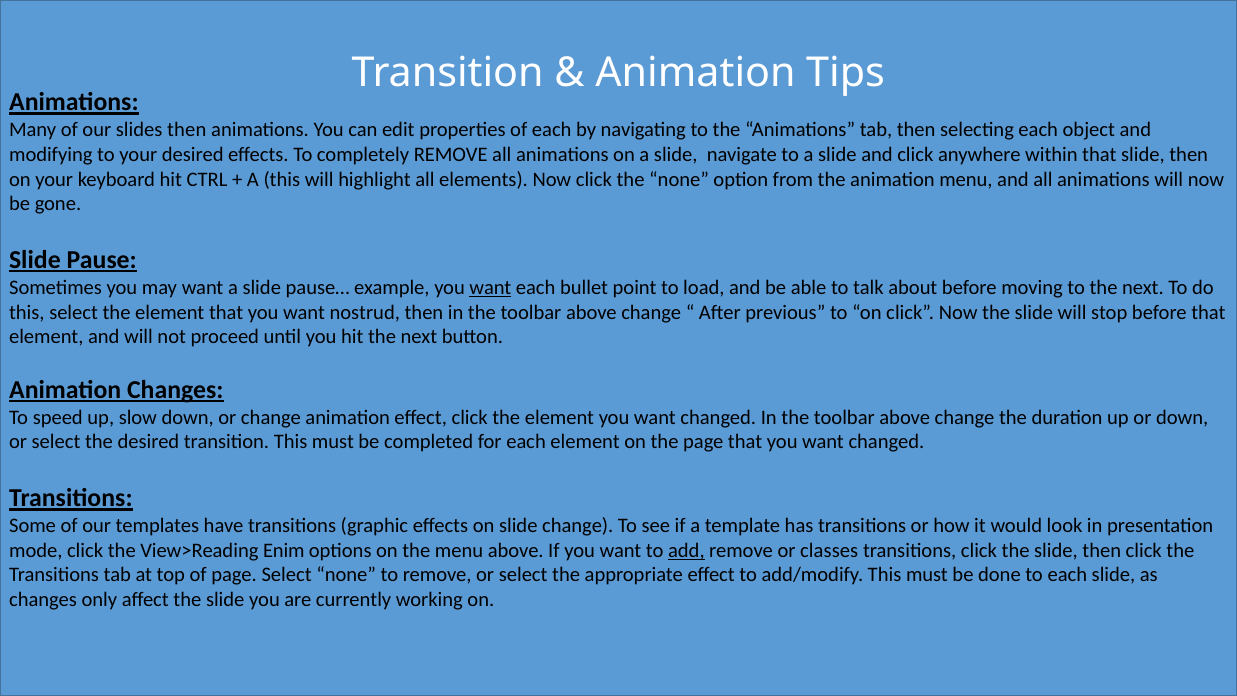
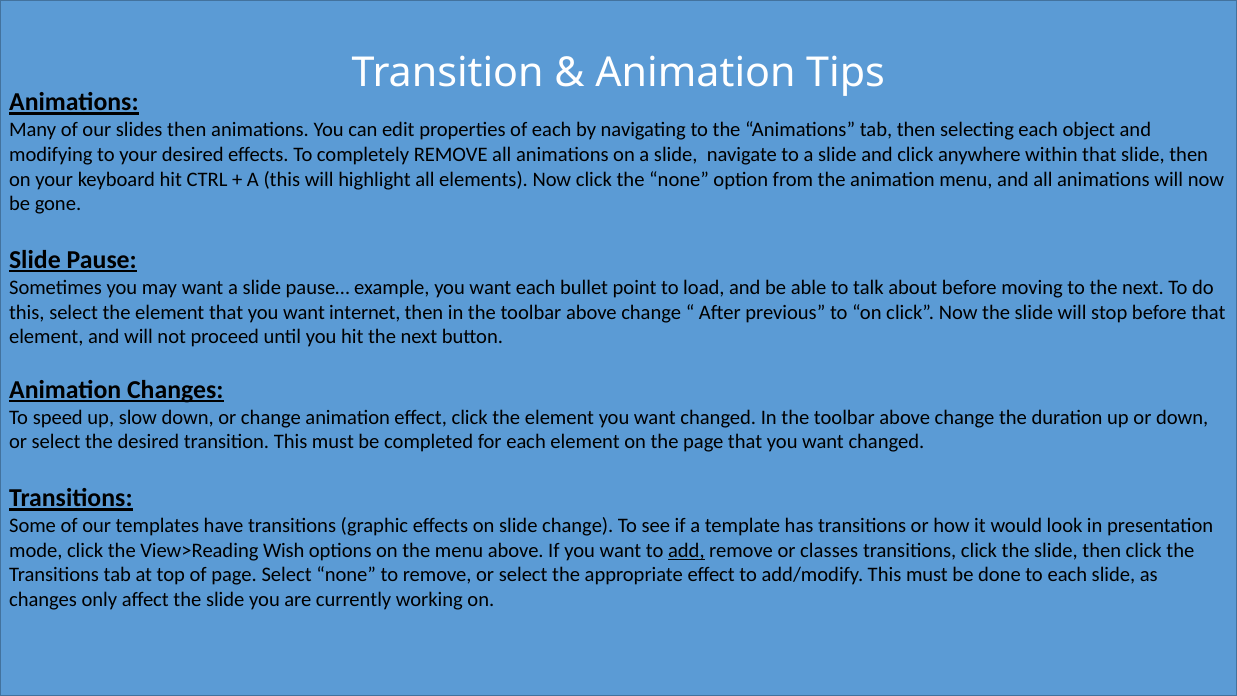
want underline: present -> none (490, 287)
nostrud: nostrud -> internet (365, 312)
Enim: Enim -> Wish (284, 550)
